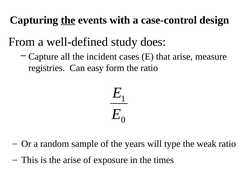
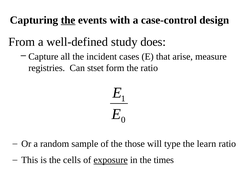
easy: easy -> stset (95, 68)
years: years -> those (135, 144)
weak: weak -> learn (206, 144)
the arise: arise -> cells (72, 160)
exposure underline: none -> present (111, 160)
